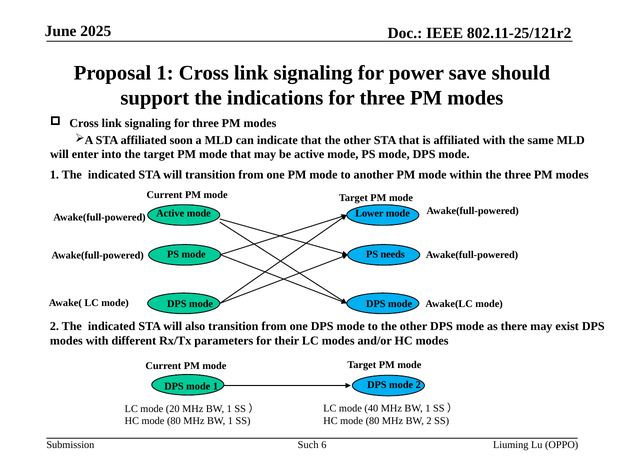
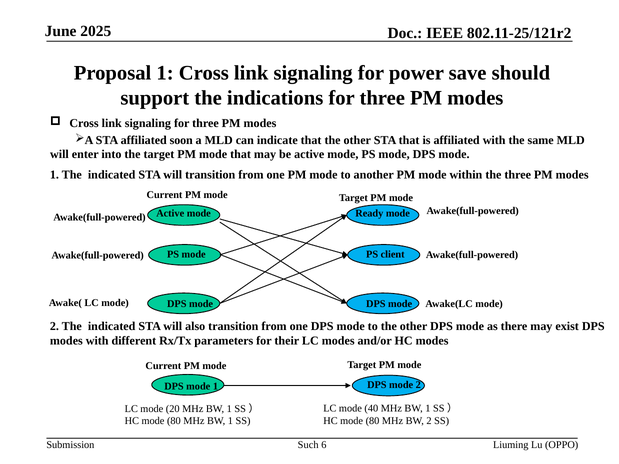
Lower: Lower -> Ready (369, 213)
needs: needs -> client (393, 255)
